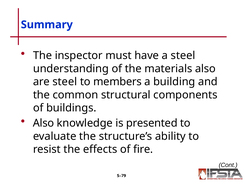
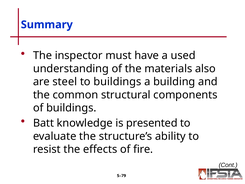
a steel: steel -> used (183, 55)
to members: members -> buildings (117, 82)
Also: Also -> Batt (44, 123)
